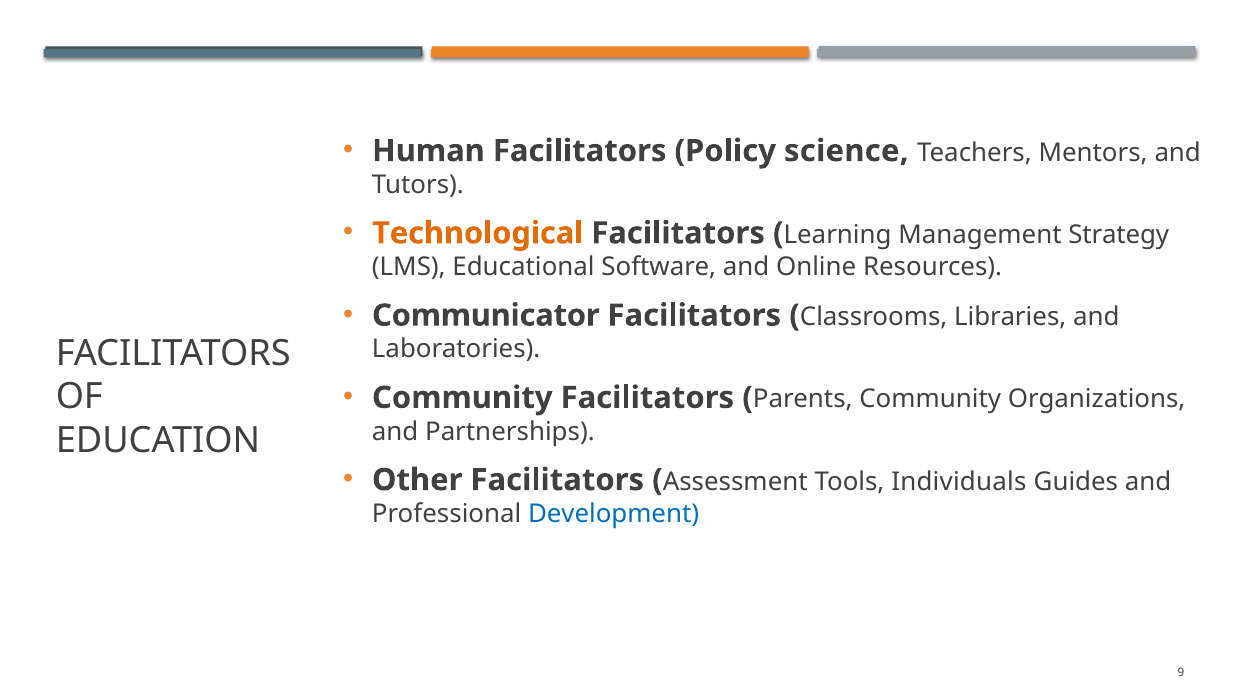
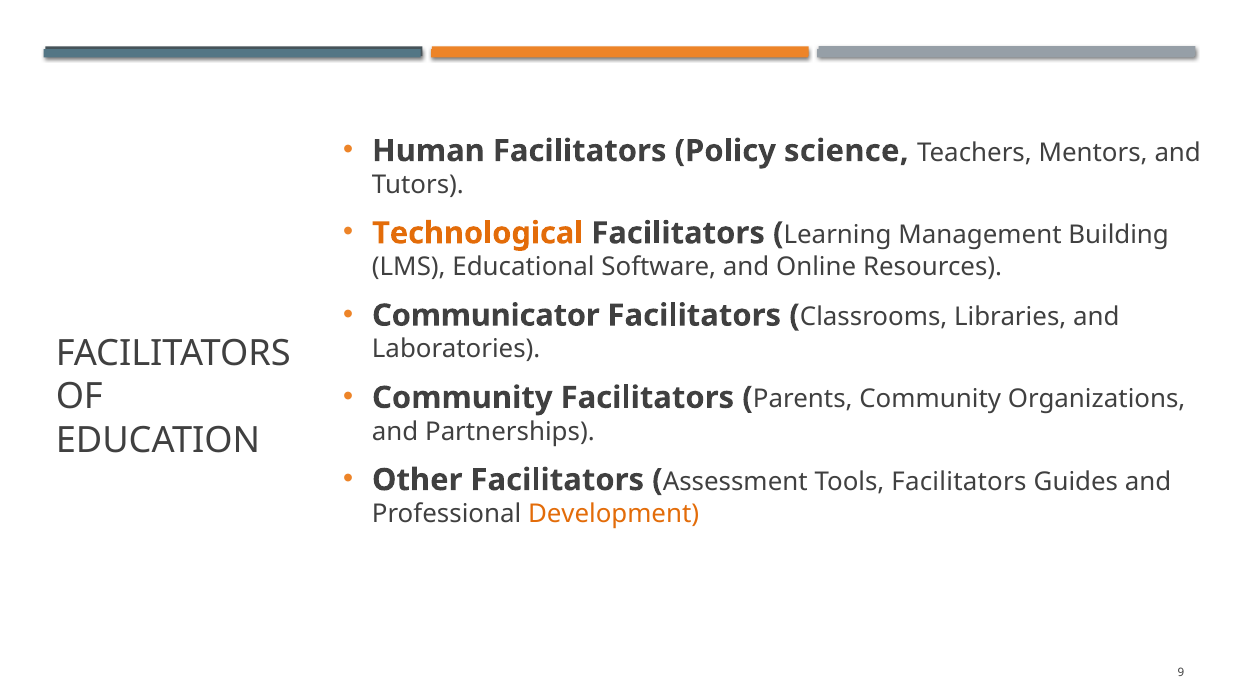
Strategy: Strategy -> Building (1119, 235)
Tools Individuals: Individuals -> Facilitators (959, 482)
Development colour: blue -> orange (614, 514)
